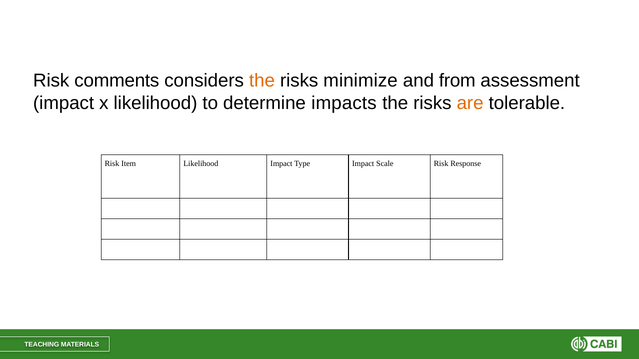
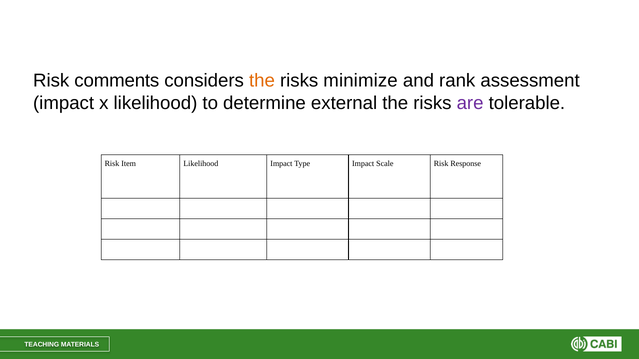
from: from -> rank (457, 81)
impacts: impacts -> external (344, 103)
are colour: orange -> purple (470, 103)
